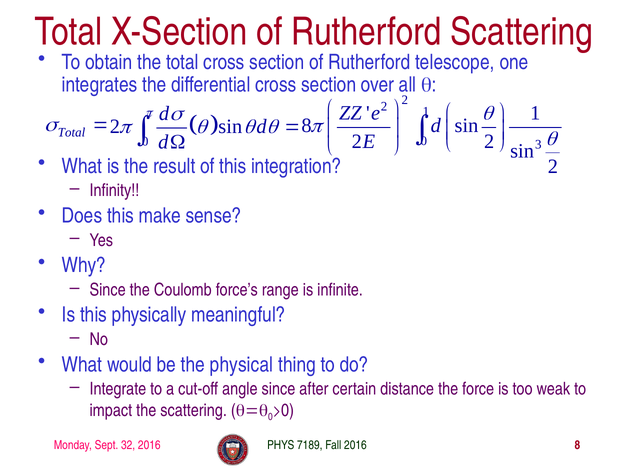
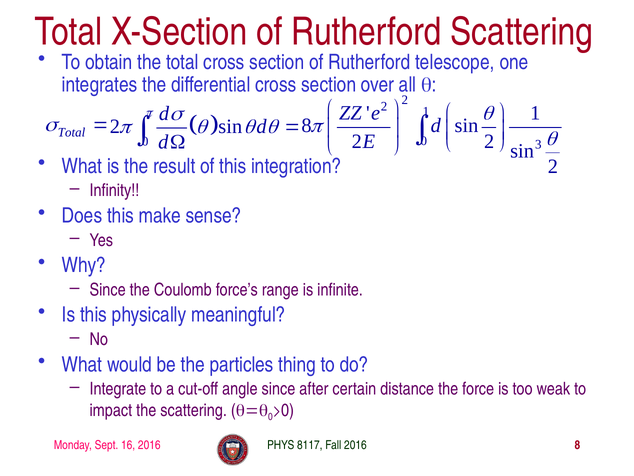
physical: physical -> particles (242, 364)
32: 32 -> 16 (128, 445)
7189: 7189 -> 8117 (310, 445)
